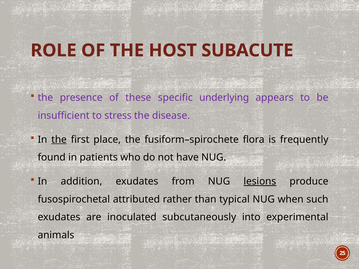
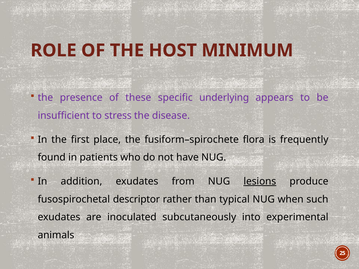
SUBACUTE: SUBACUTE -> MINIMUM (247, 50)
the underline: present -> none (59, 140)
attributed: attributed -> descriptor (136, 199)
